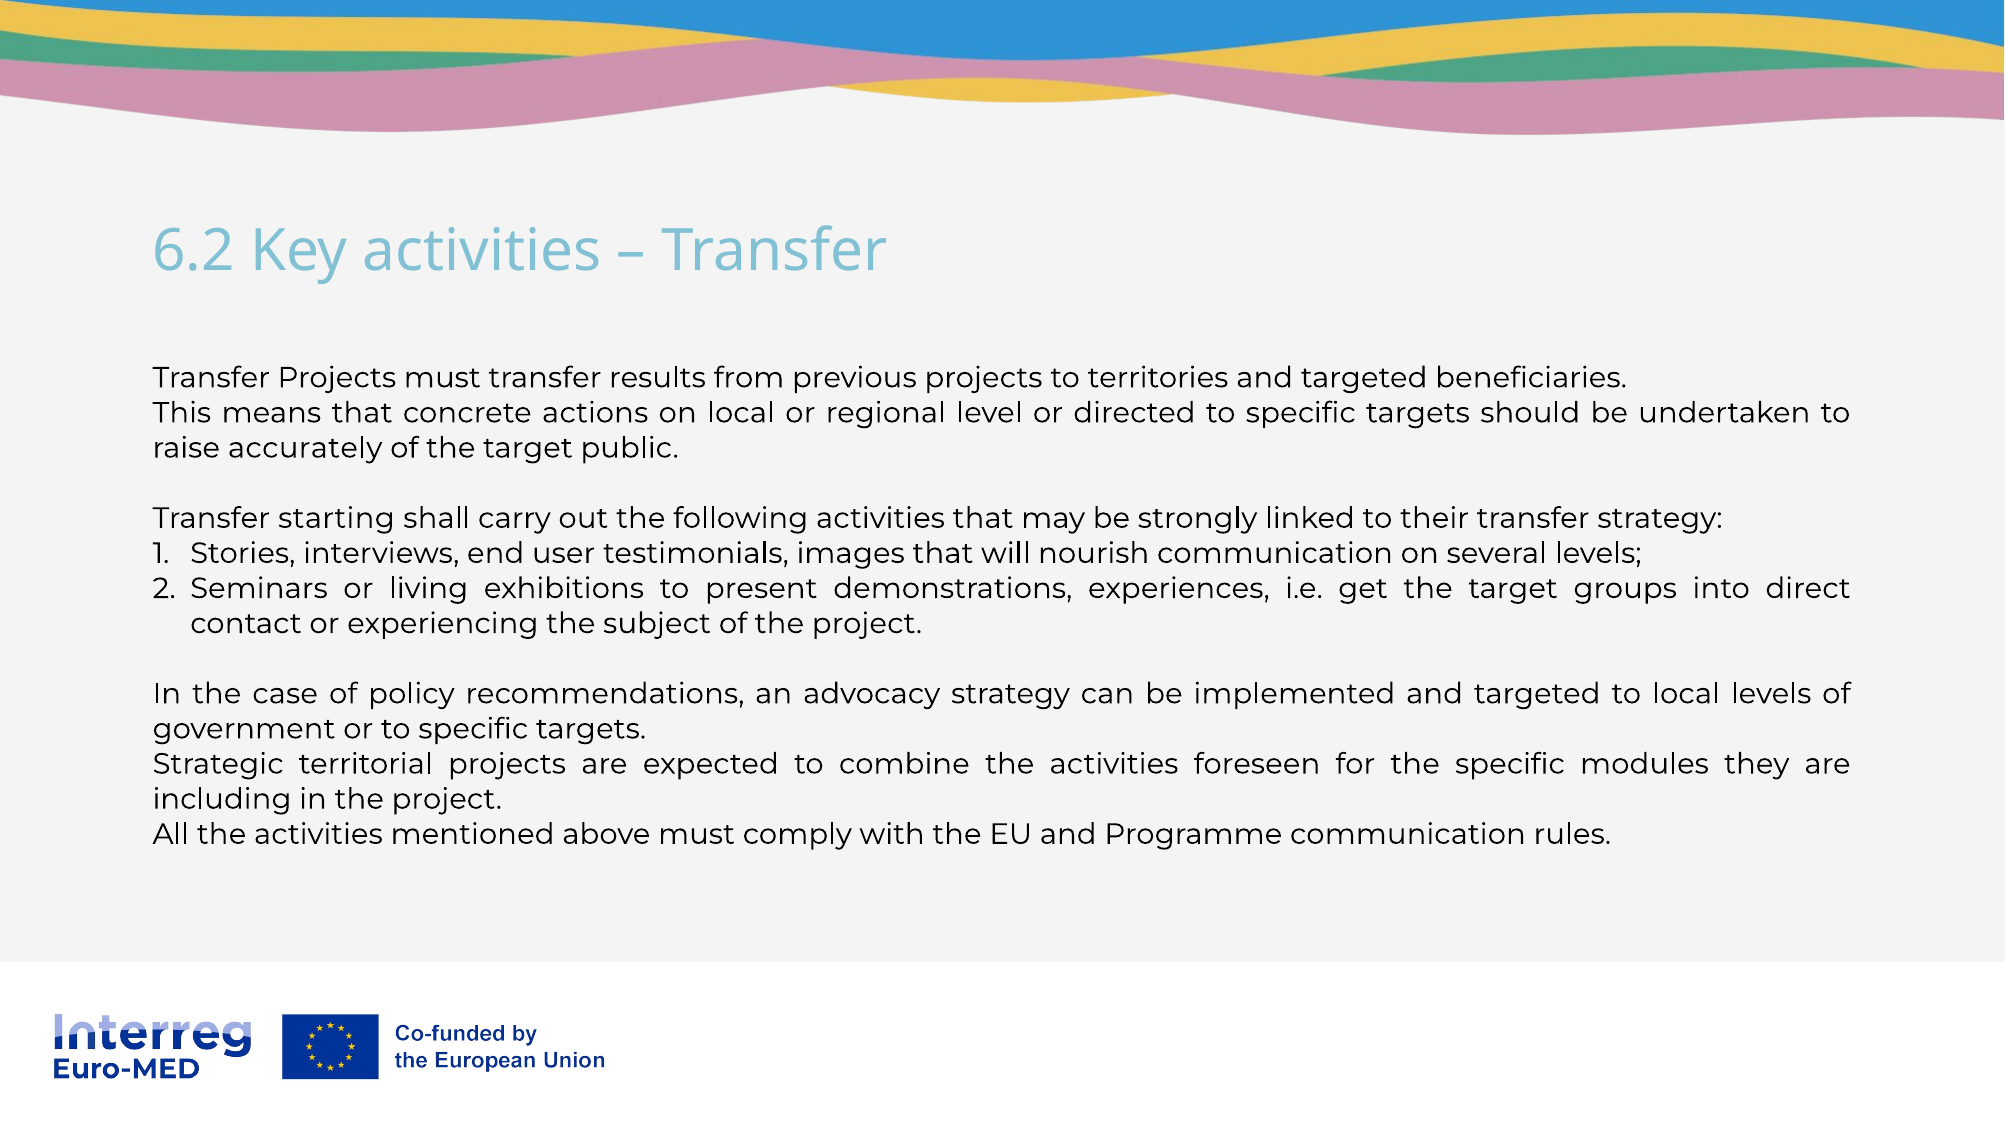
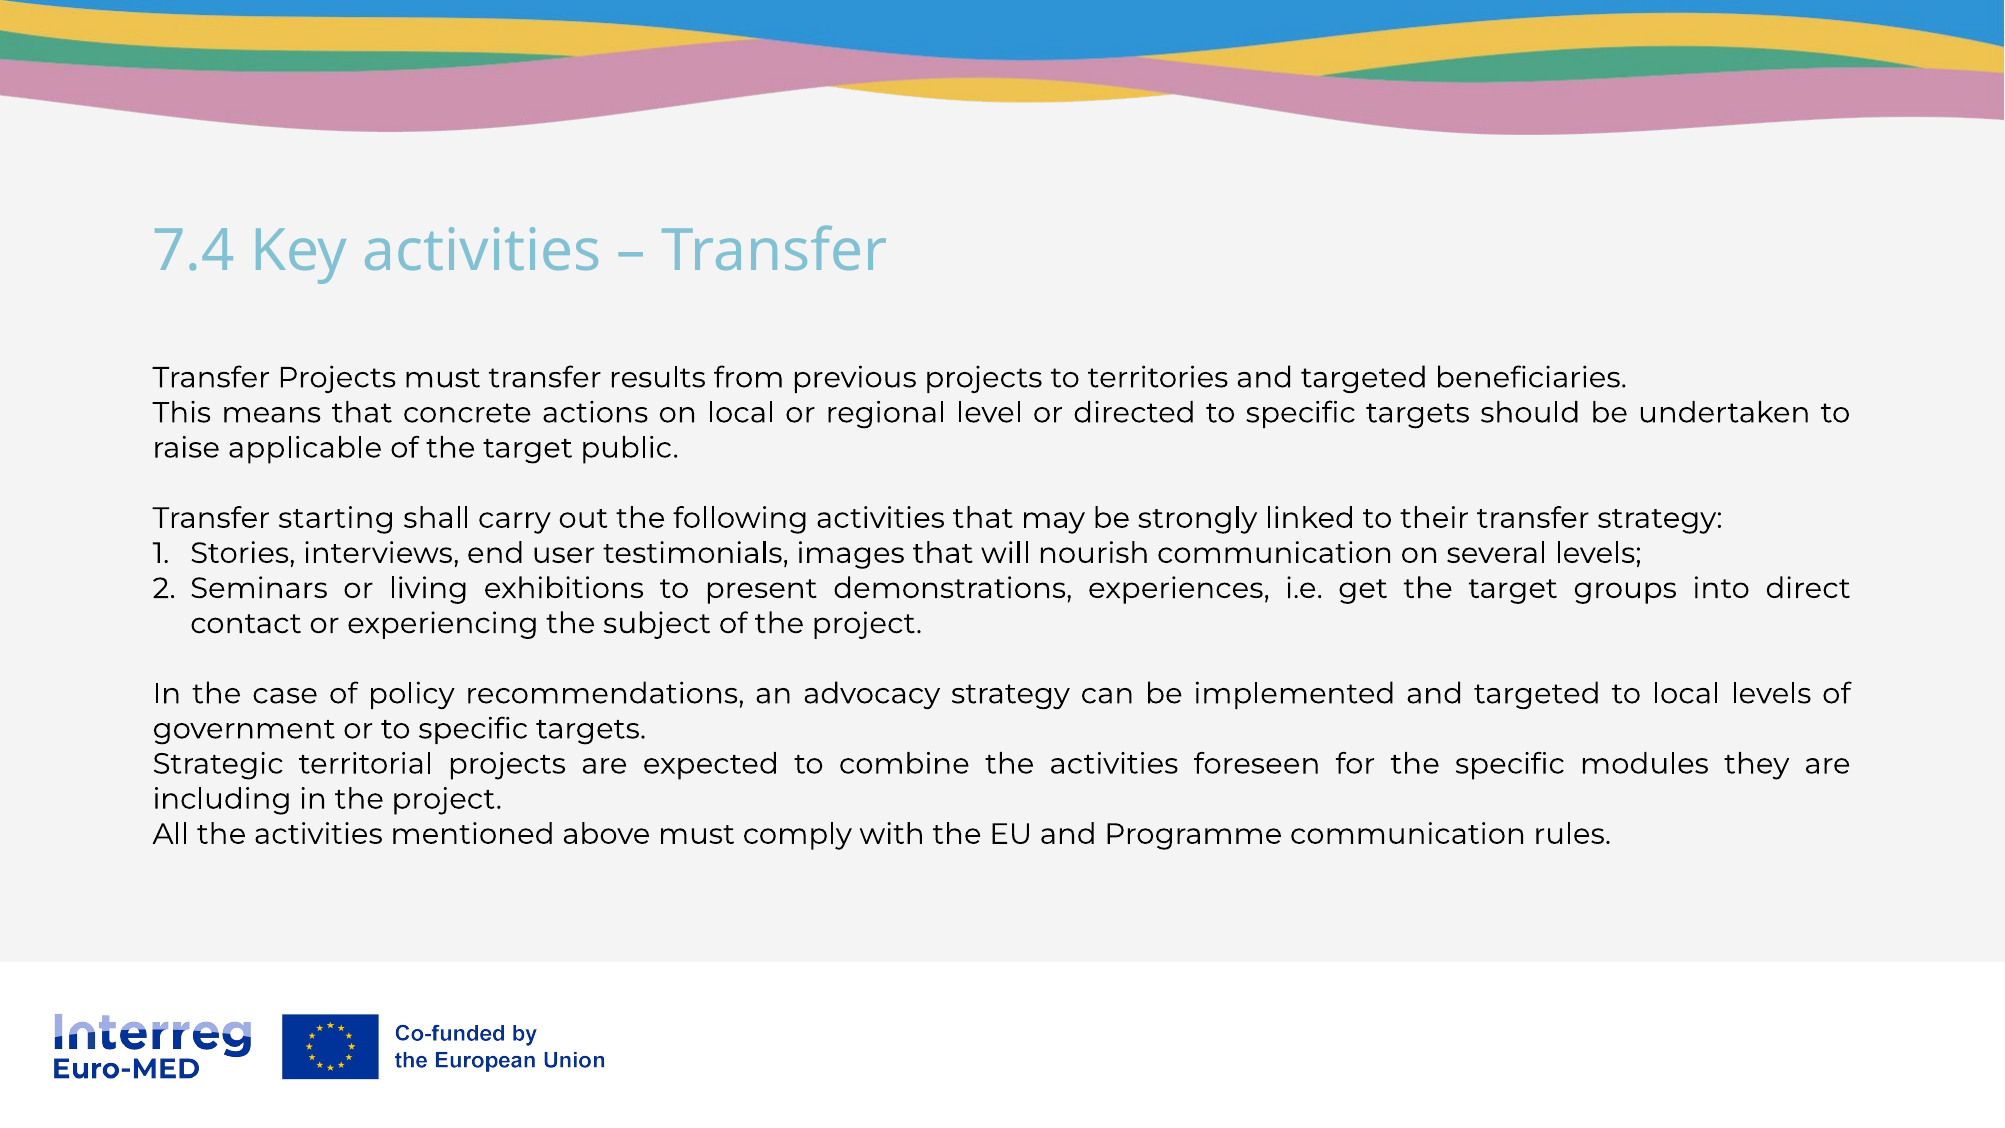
6.2: 6.2 -> 7.4 (194, 251)
accurately: accurately -> applicable (305, 448)
